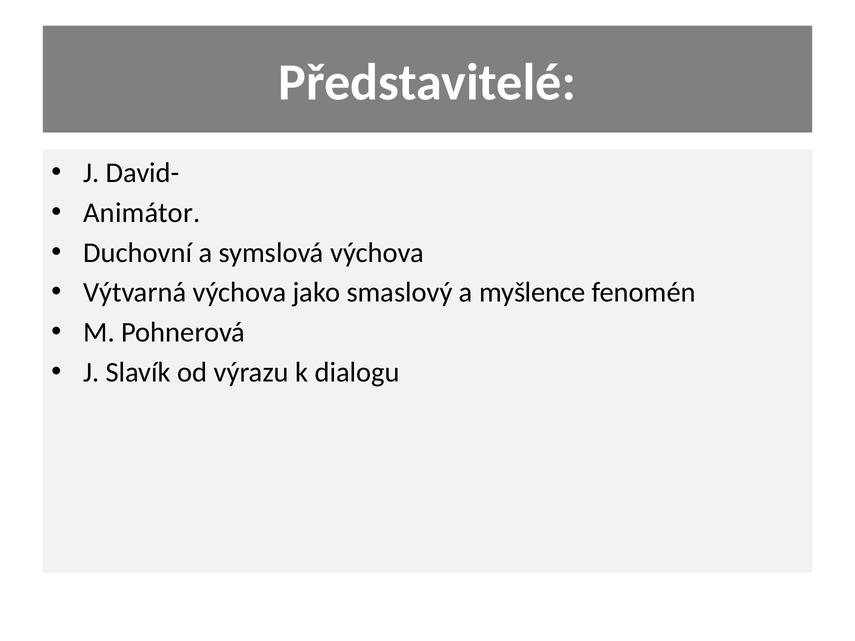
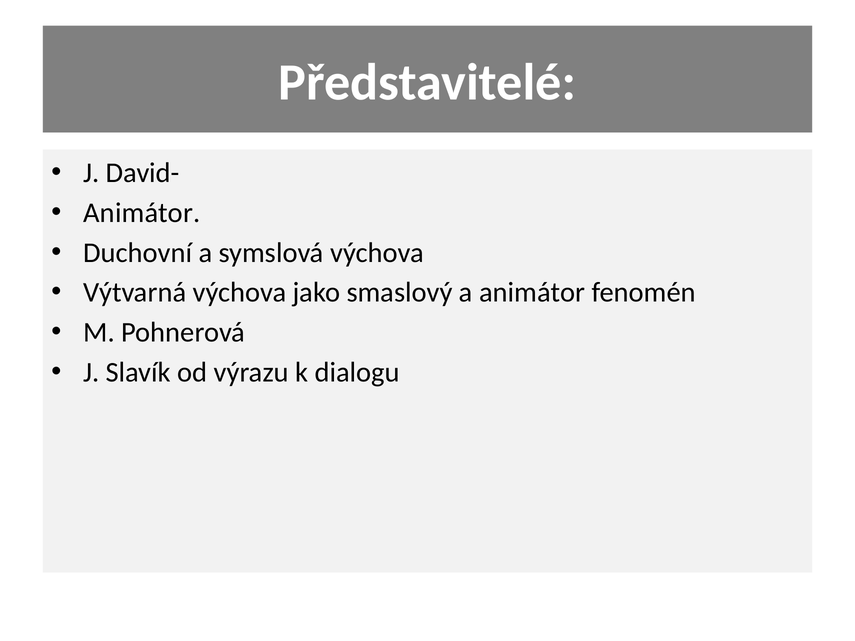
a myšlence: myšlence -> animátor (532, 293)
